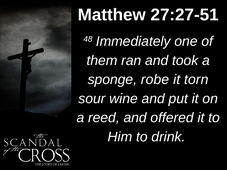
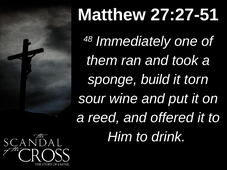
robe: robe -> build (155, 80)
